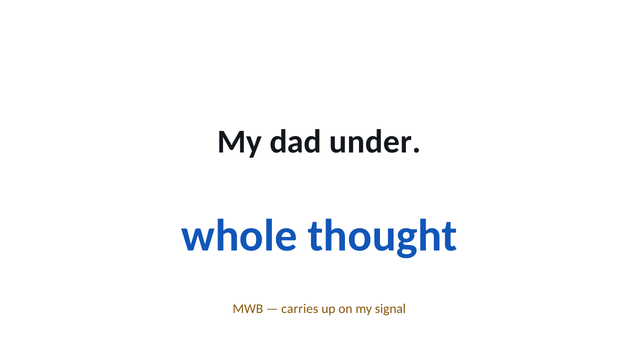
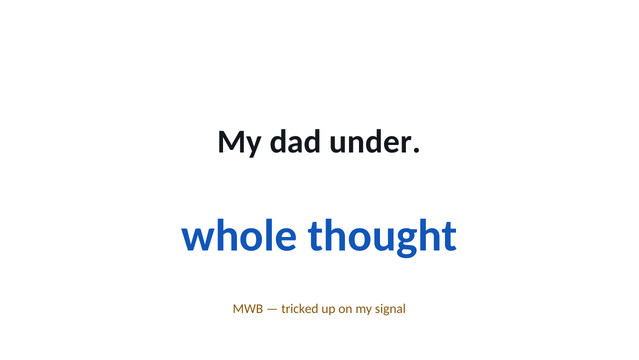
carries: carries -> tricked (300, 308)
